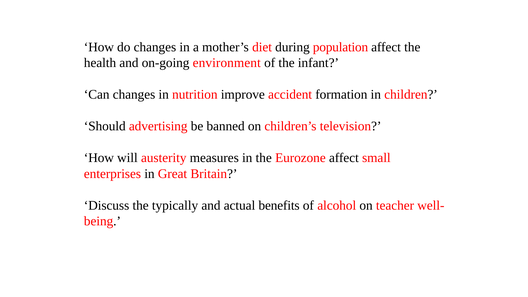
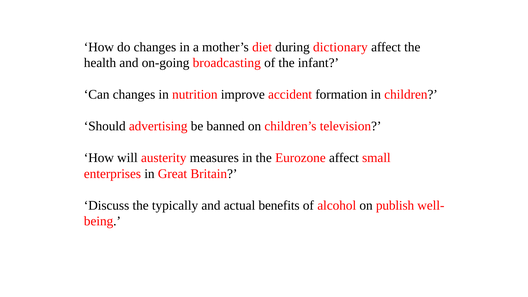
population: population -> dictionary (340, 47)
environment: environment -> broadcasting (227, 63)
teacher: teacher -> publish (395, 205)
